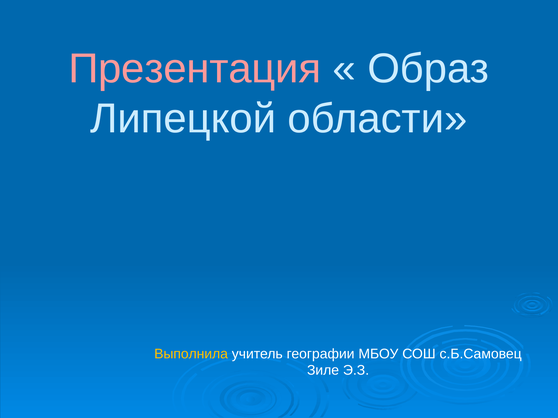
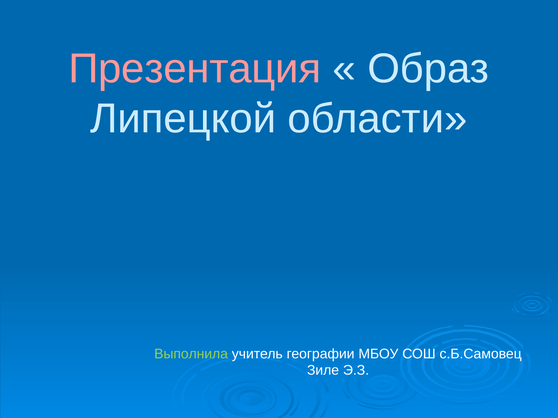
Выполнила colour: yellow -> light green (191, 354)
